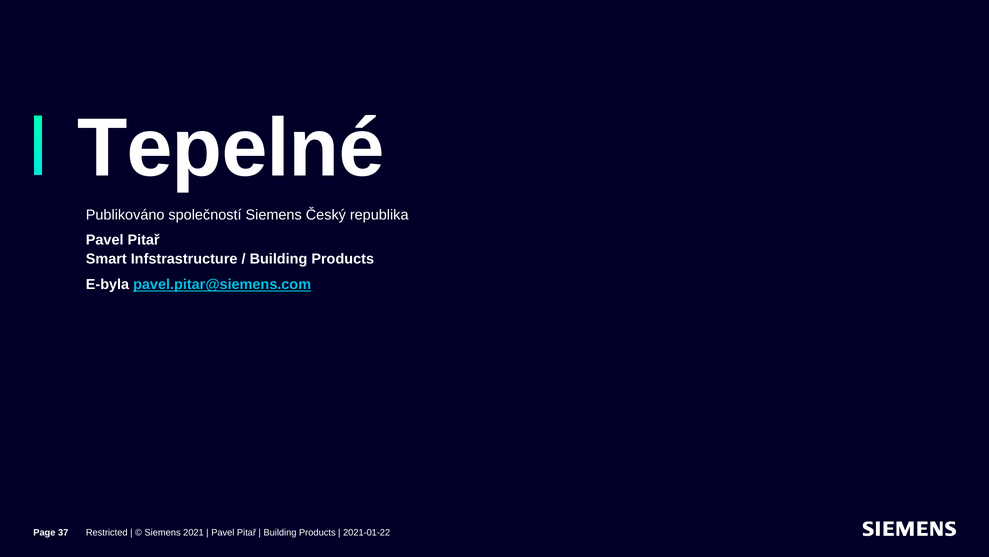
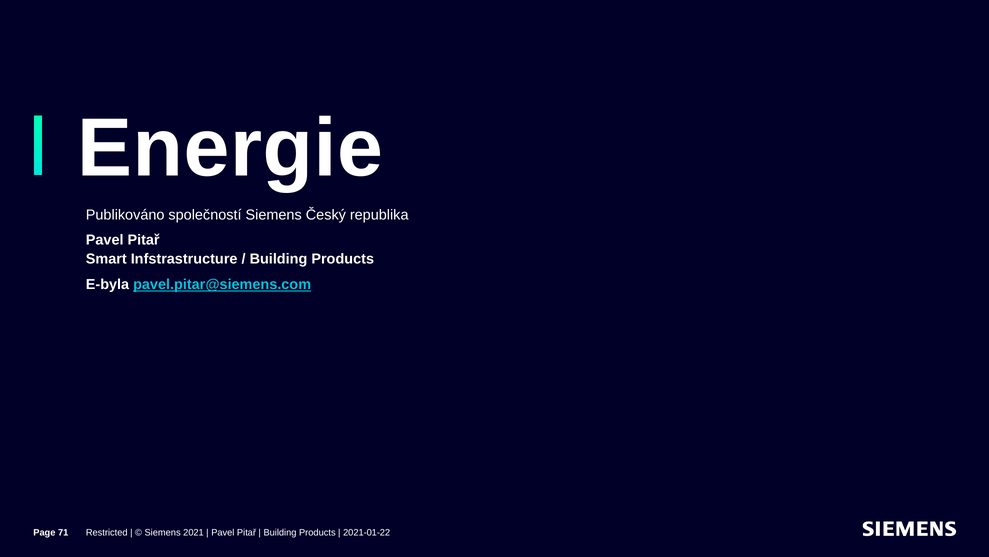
Tepelné: Tepelné -> Energie (230, 149)
37: 37 -> 71 (63, 532)
